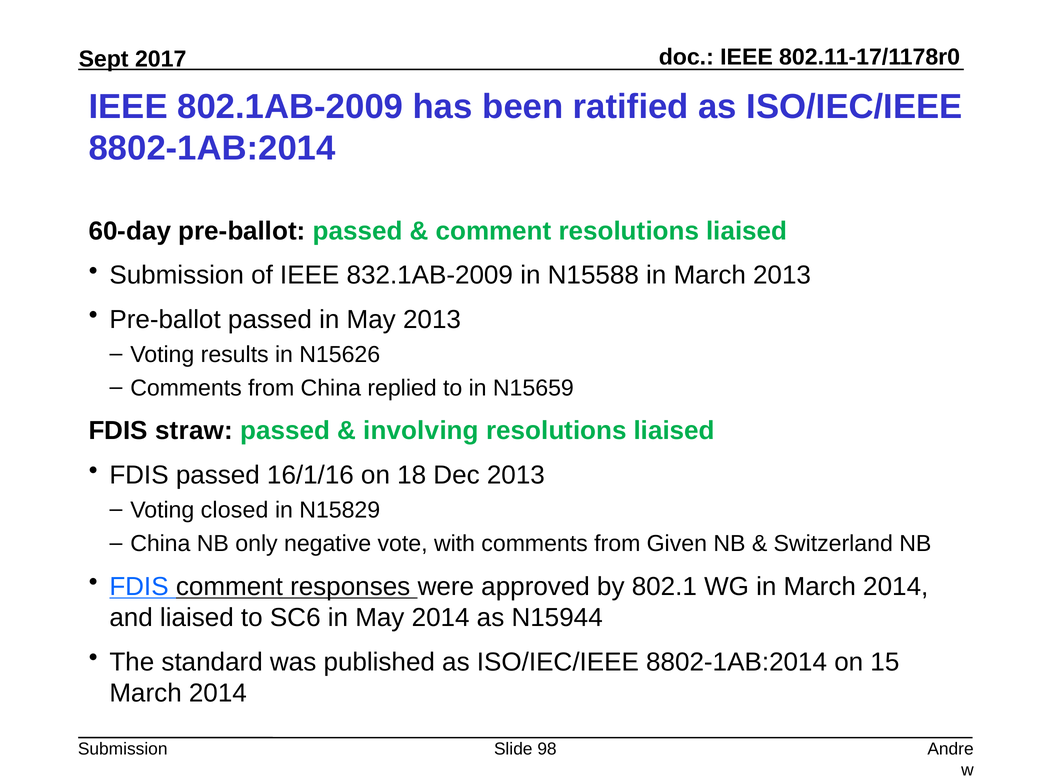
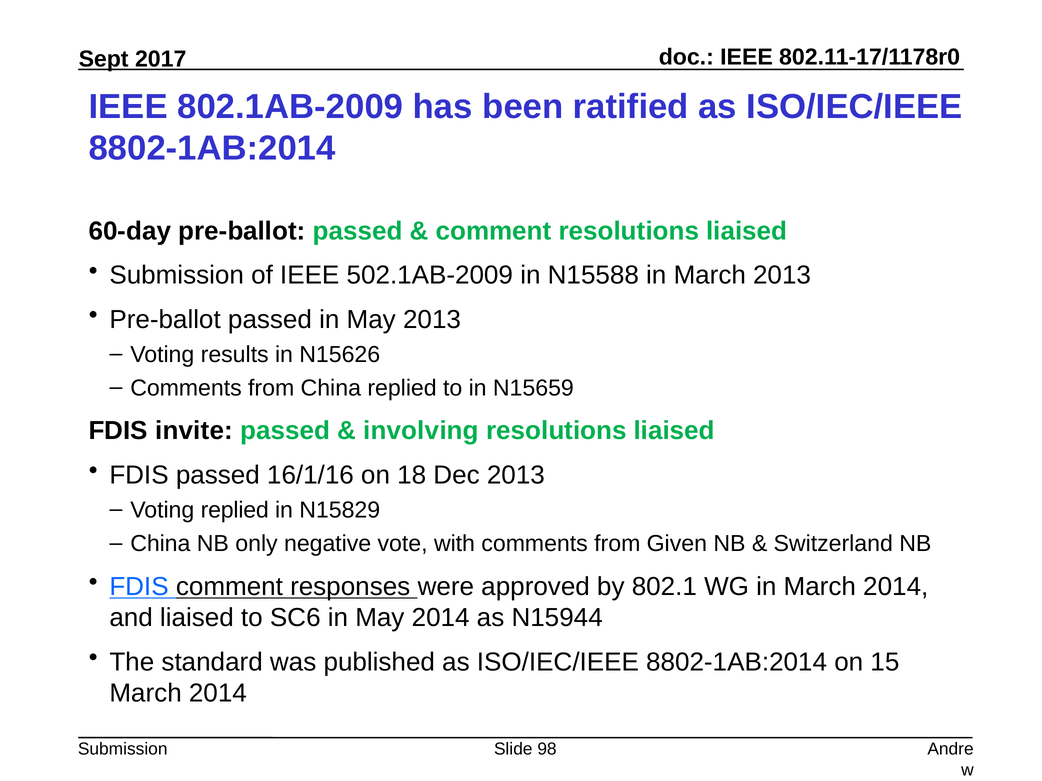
832.1AB-2009: 832.1AB-2009 -> 502.1AB-2009 (430, 275)
straw: straw -> invite (194, 431)
Voting closed: closed -> replied (235, 511)
